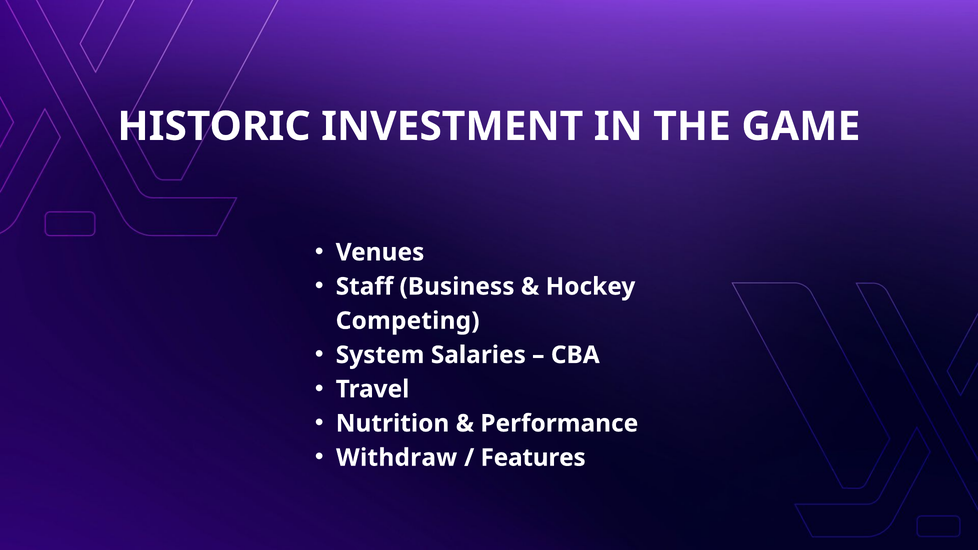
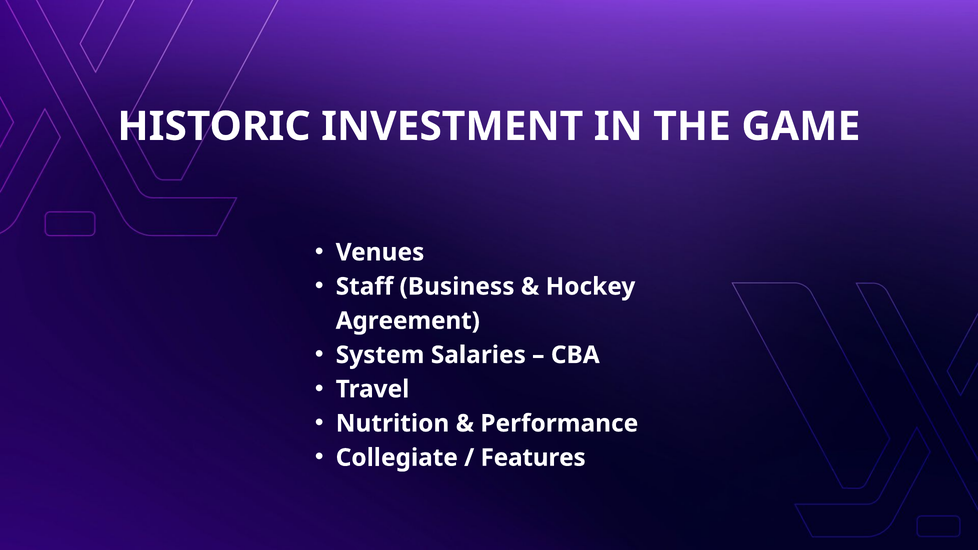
Competing: Competing -> Agreement (408, 321)
Withdraw: Withdraw -> Collegiate (397, 458)
